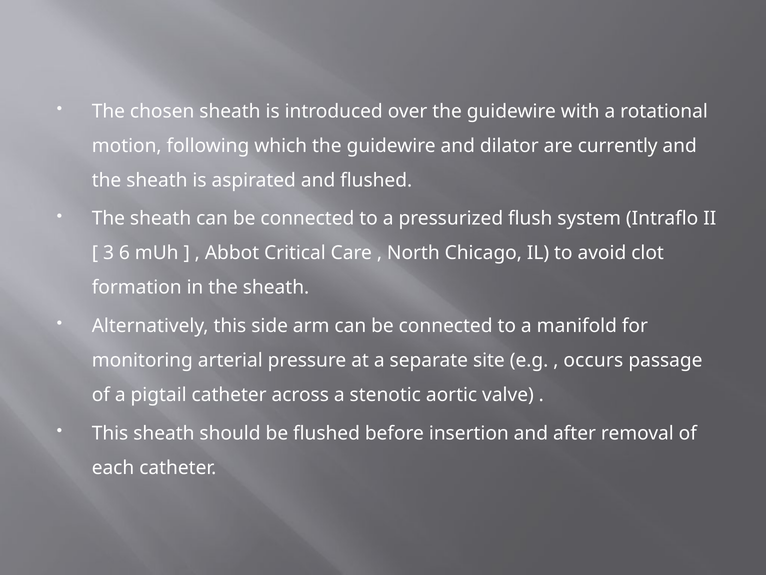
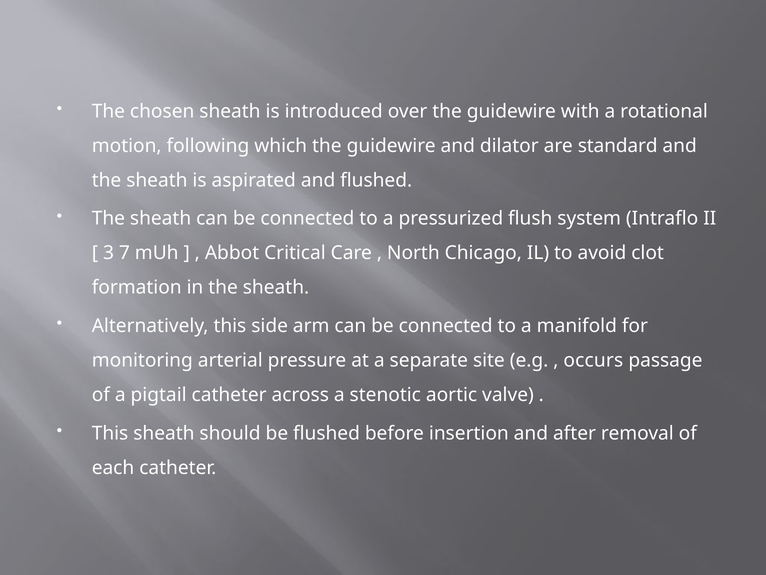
currently: currently -> standard (618, 146)
6: 6 -> 7 (124, 253)
